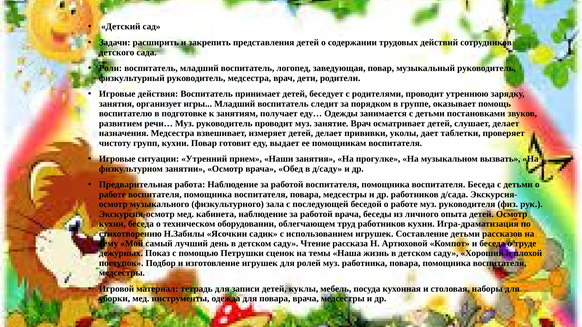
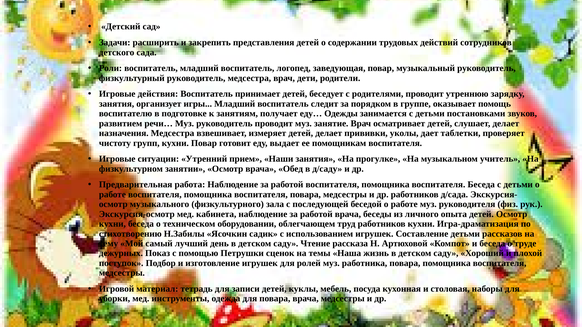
вызвать: вызвать -> учитель (500, 159)
